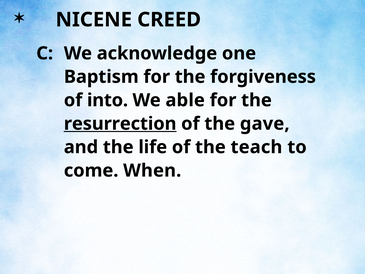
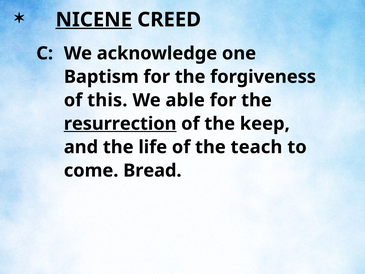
NICENE underline: none -> present (94, 20)
into: into -> this (107, 100)
gave: gave -> keep (265, 124)
When: When -> Bread (152, 170)
